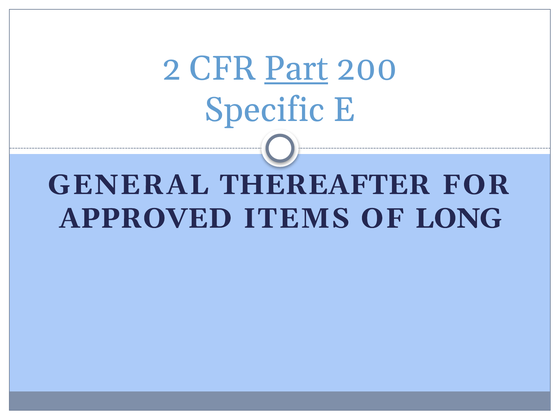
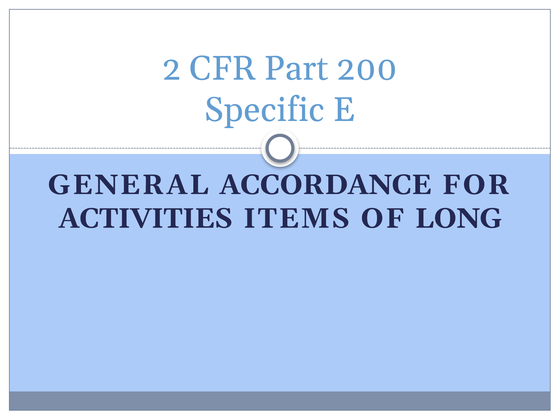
Part underline: present -> none (296, 69)
THEREAFTER: THEREAFTER -> ACCORDANCE (325, 185)
APPROVED: APPROVED -> ACTIVITIES (146, 218)
